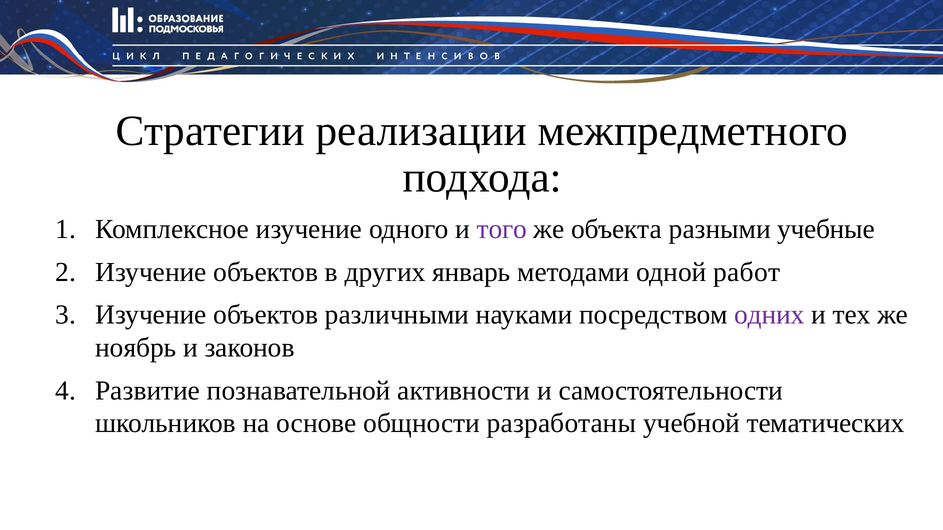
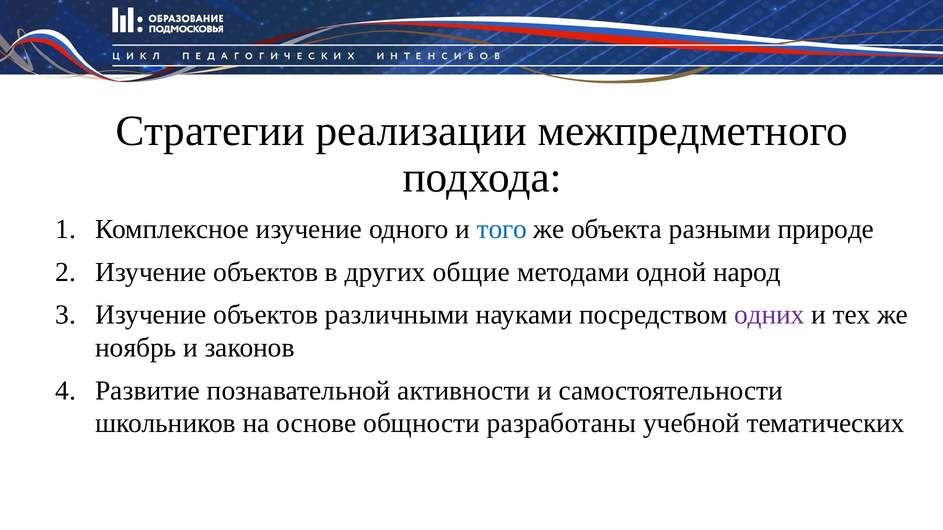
того colour: purple -> blue (502, 230)
учебные: учебные -> природе (826, 230)
январь: январь -> общие (471, 272)
работ: работ -> народ (747, 272)
